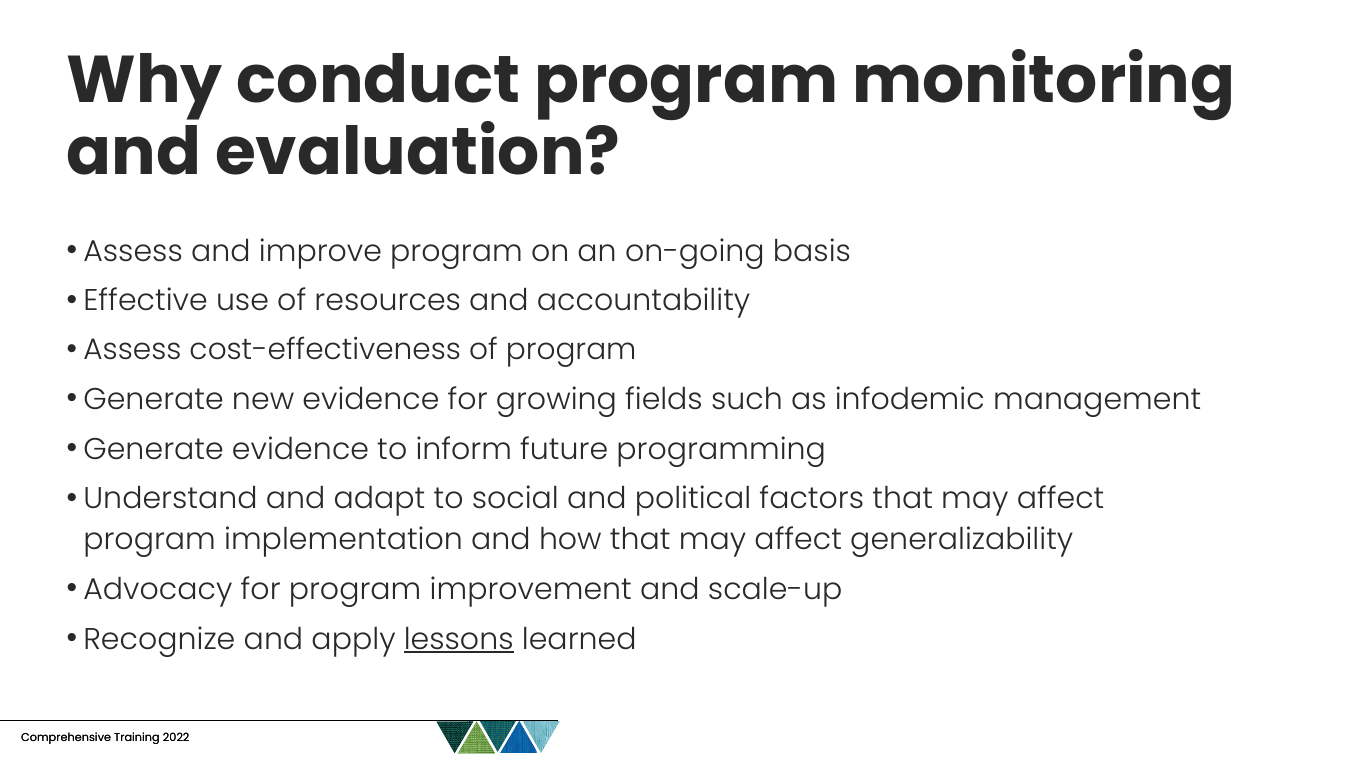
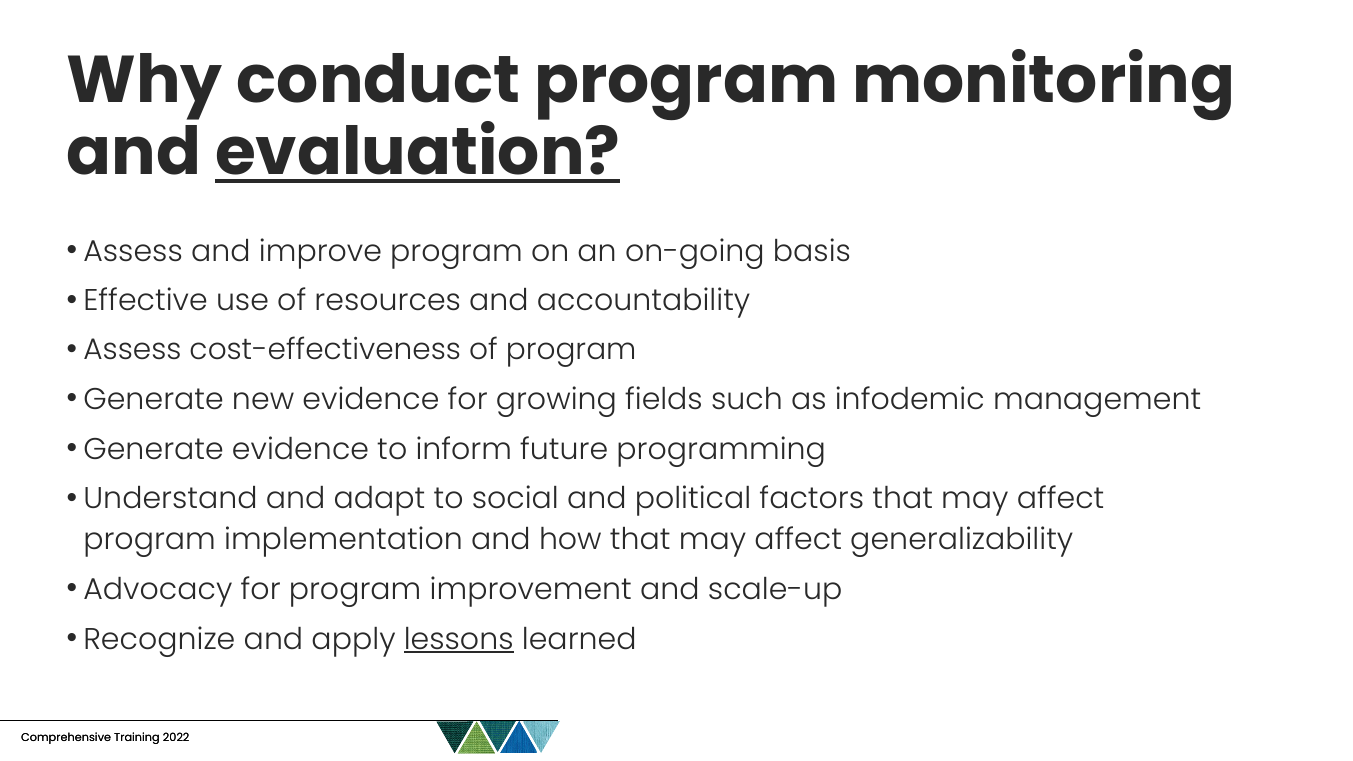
evaluation underline: none -> present (418, 153)
